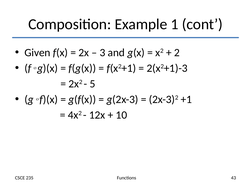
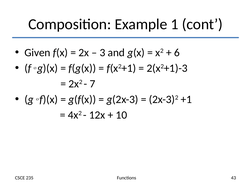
2: 2 -> 6 (177, 53)
5: 5 -> 7 (93, 84)
